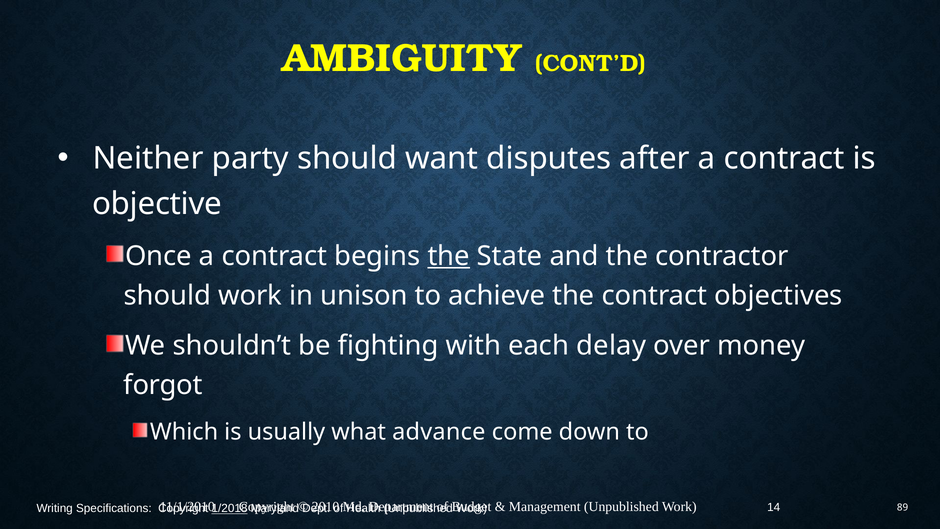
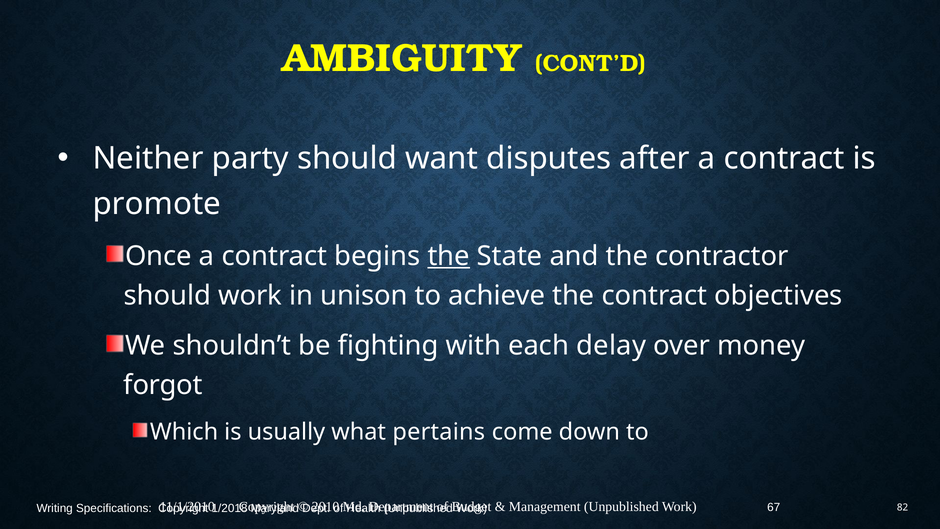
objective: objective -> promote (157, 204)
advance: advance -> pertains (439, 432)
14: 14 -> 67 (774, 507)
1/2018 underline: present -> none (230, 508)
89: 89 -> 82 (903, 507)
